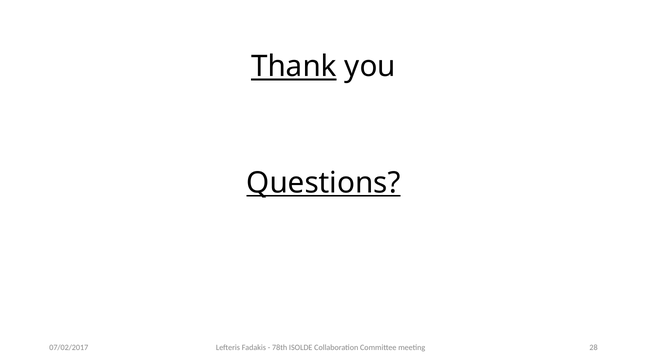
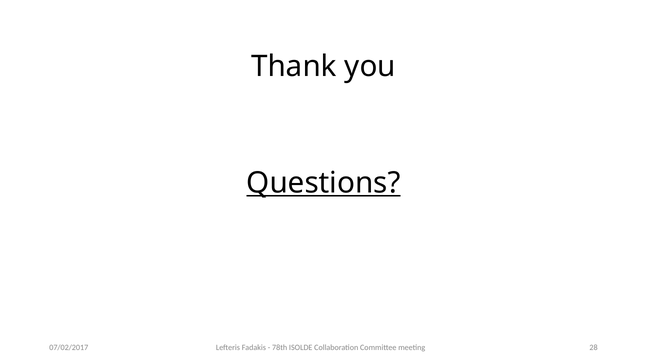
Thank underline: present -> none (294, 67)
